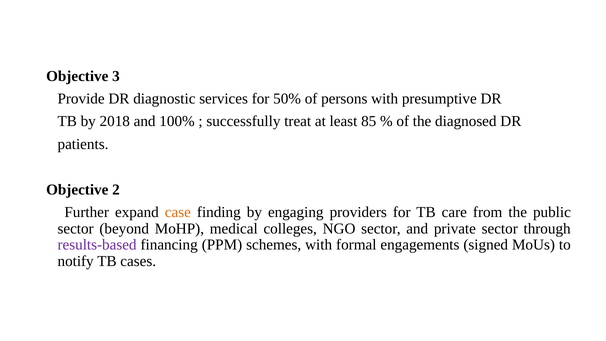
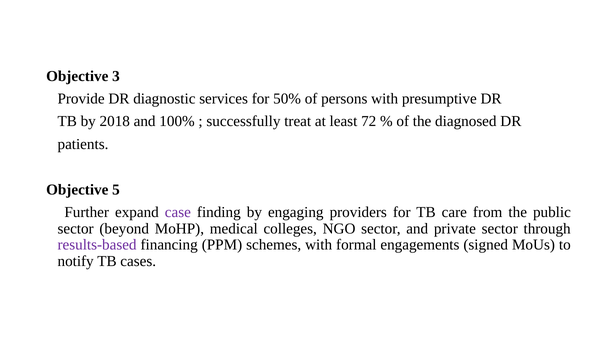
85: 85 -> 72 (369, 121)
2: 2 -> 5 (116, 189)
case colour: orange -> purple (178, 212)
